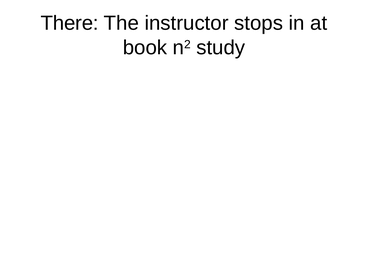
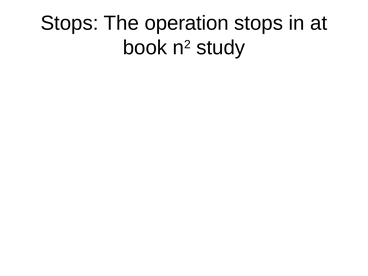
There: There -> Stops (70, 23)
instructor: instructor -> operation (187, 23)
